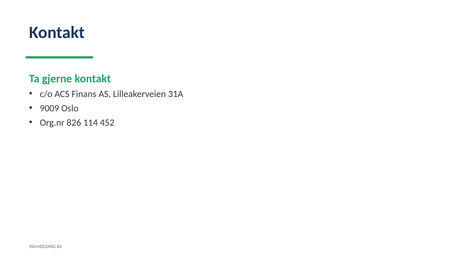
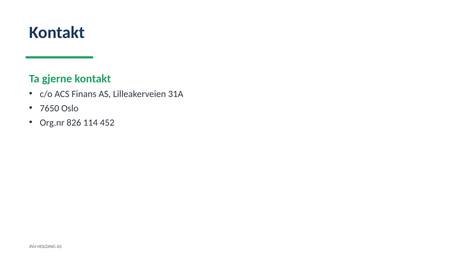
9009: 9009 -> 7650 (49, 108)
